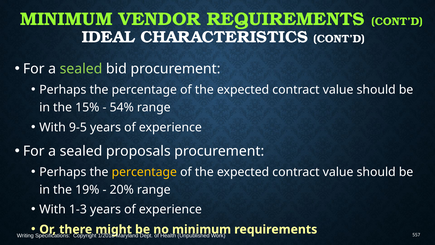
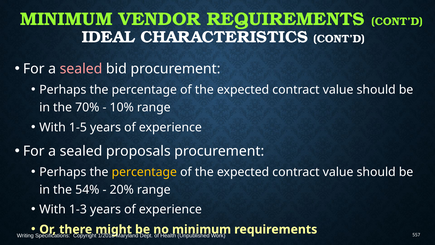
sealed colour: light green -> pink (81, 69)
15%: 15% -> 70% (87, 107)
54%: 54% -> 10% (122, 107)
9-5: 9-5 -> 1-5 (78, 127)
19%: 19% -> 54% (87, 189)
